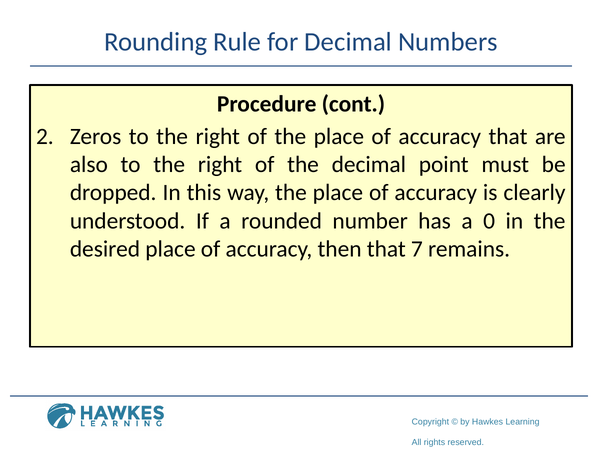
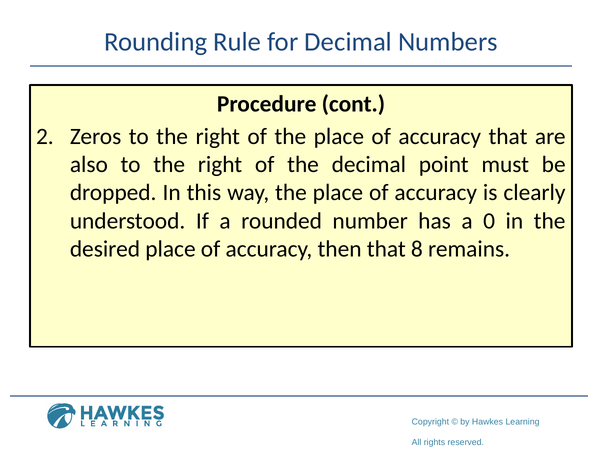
7: 7 -> 8 (417, 249)
